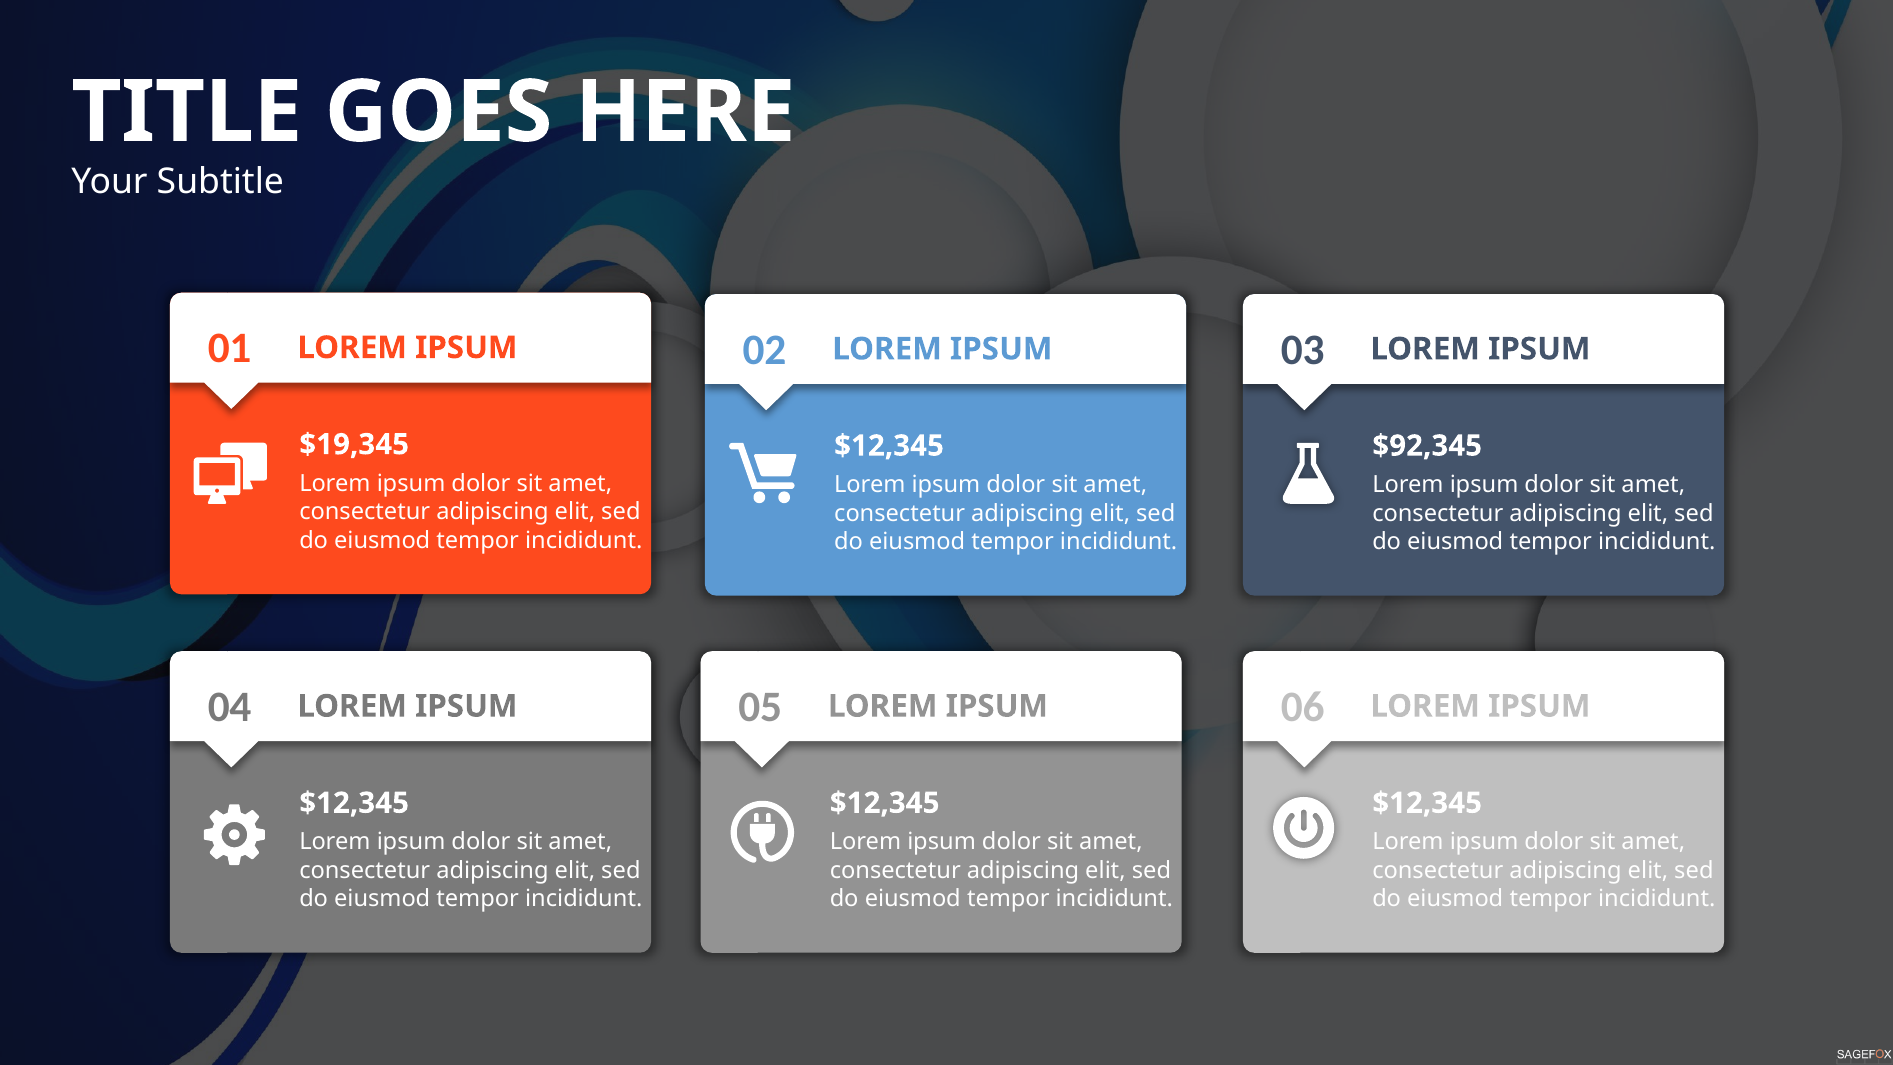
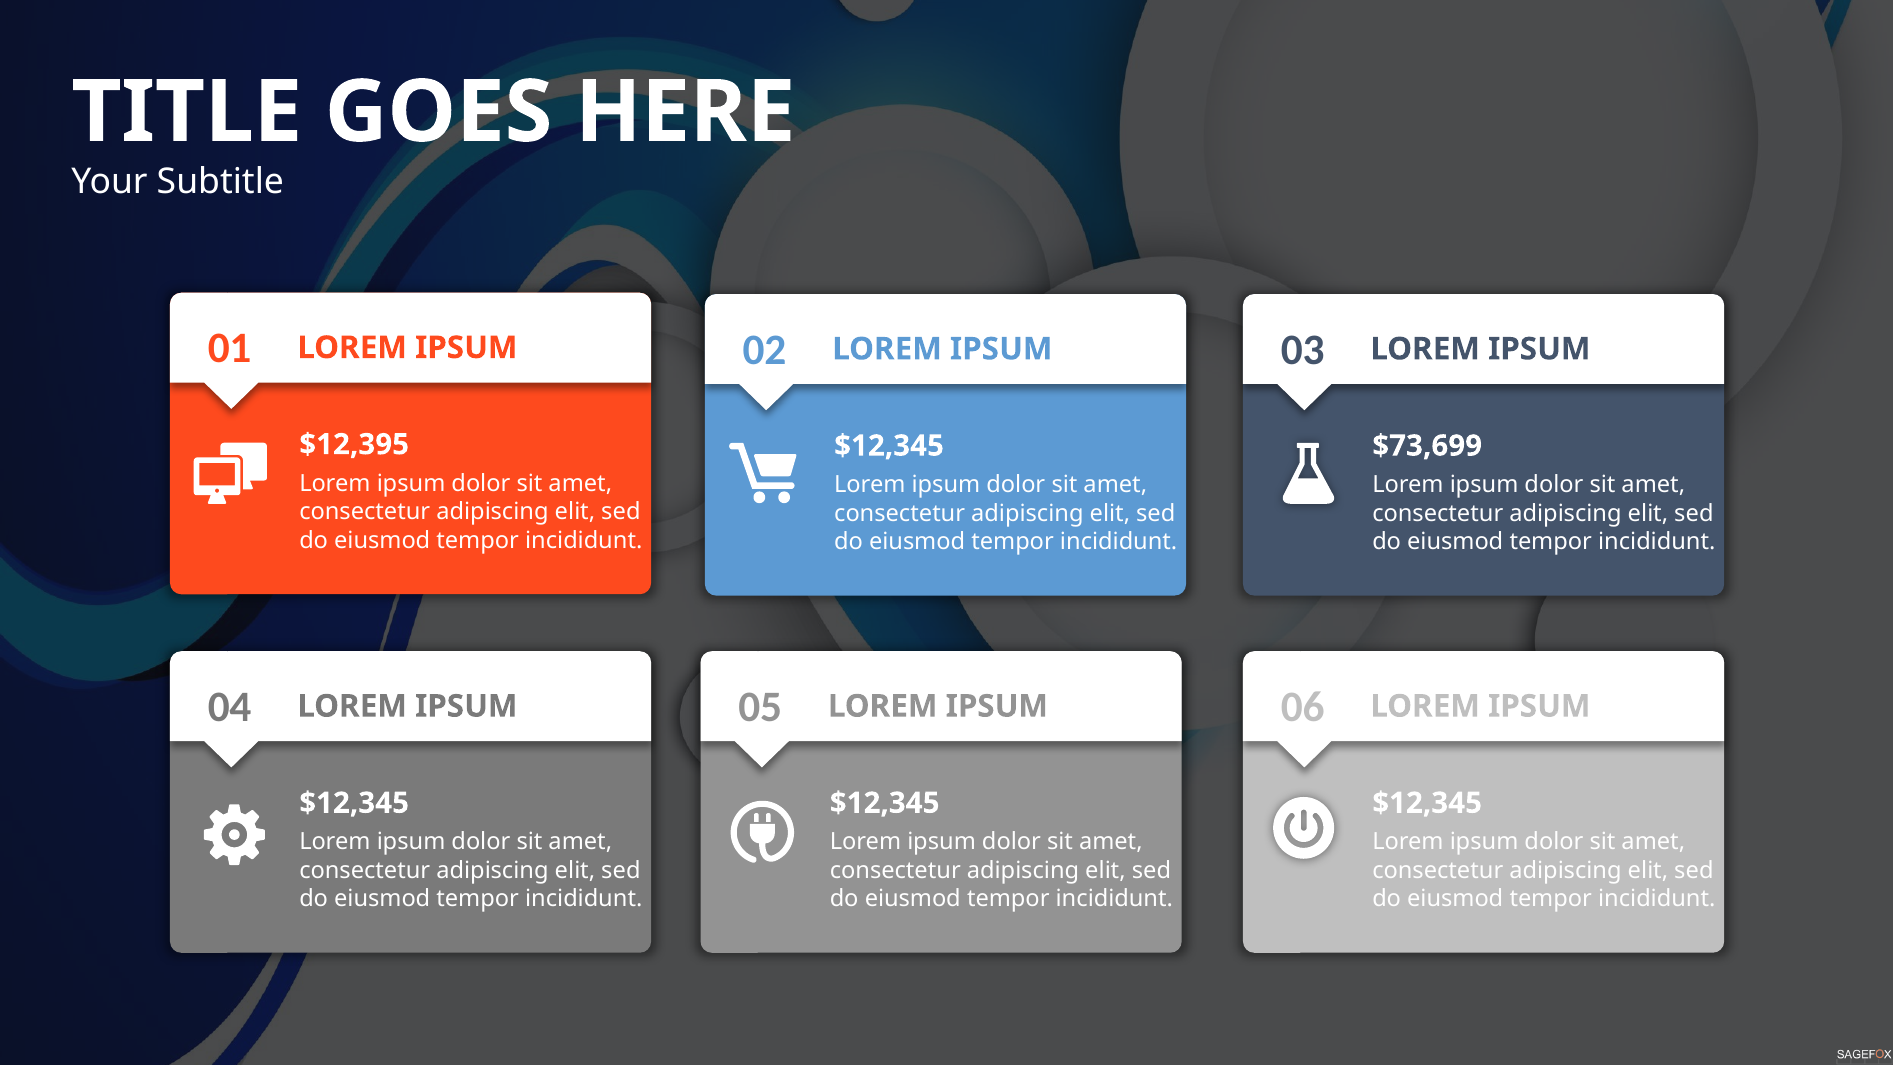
$19,345: $19,345 -> $12,395 (354, 444)
$92,345: $92,345 -> $73,699 (1427, 446)
